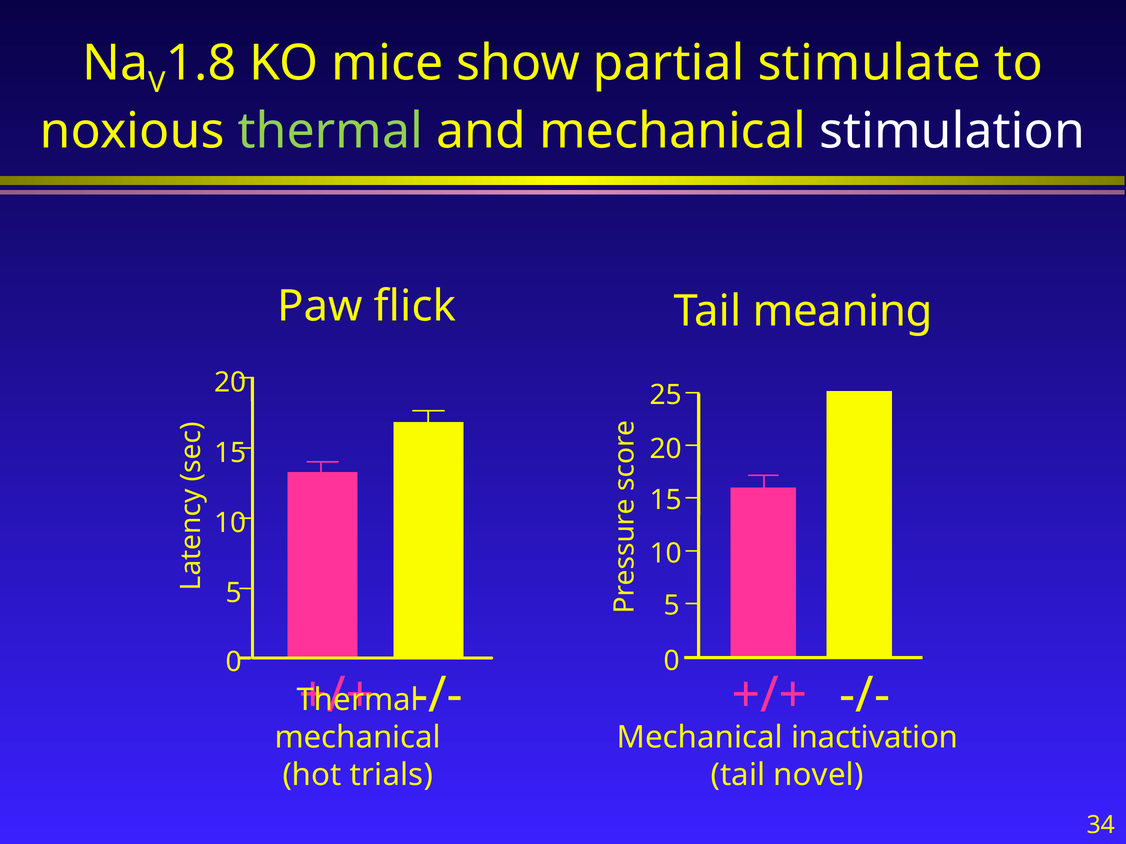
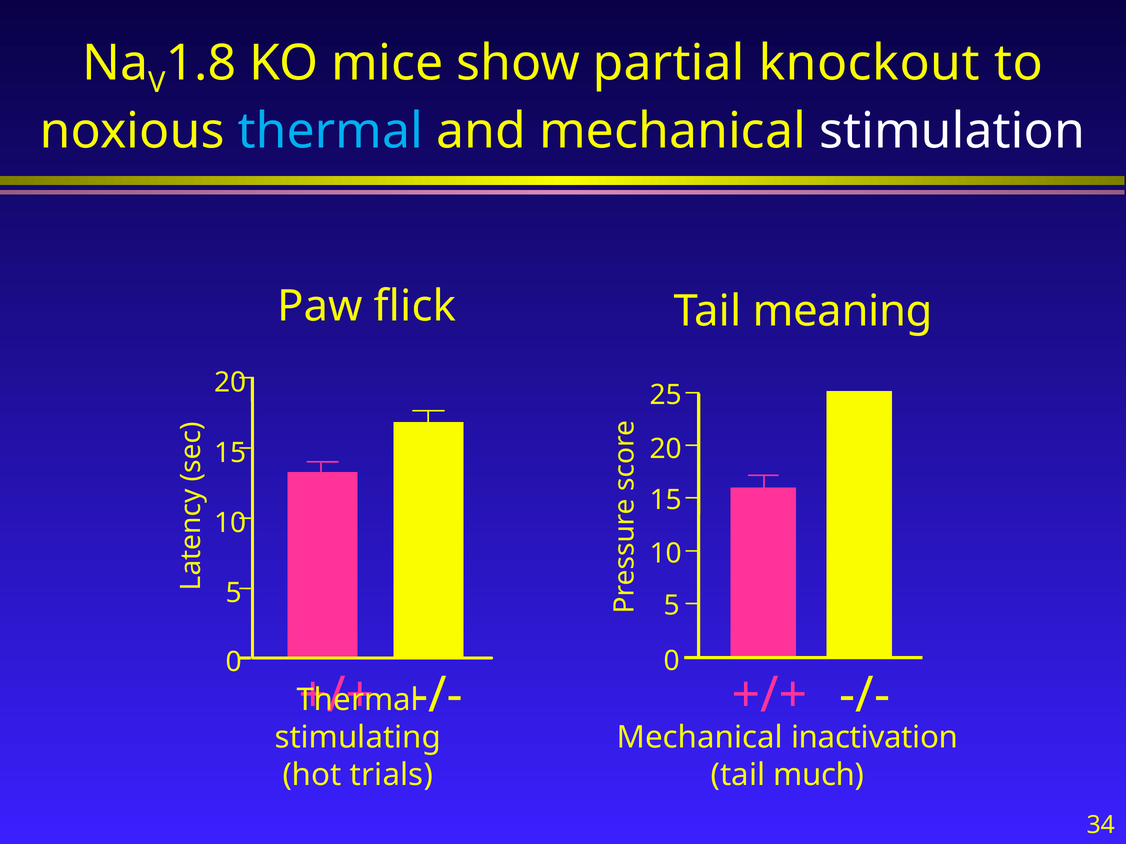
stimulate: stimulate -> knockout (869, 63)
thermal colour: light green -> light blue (330, 131)
mechanical: mechanical -> stimulating (358, 738)
novel: novel -> much (819, 775)
